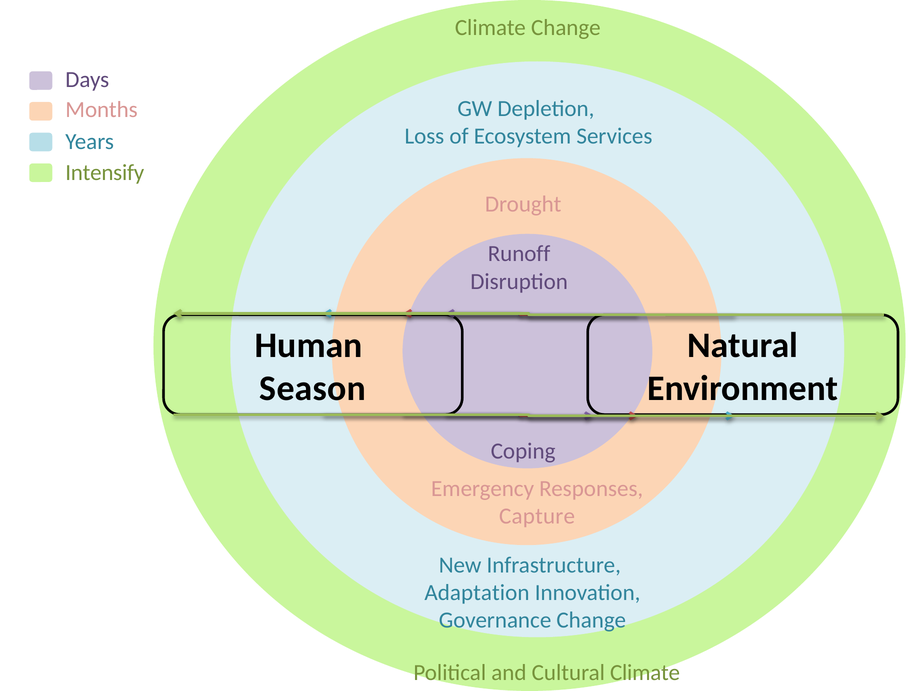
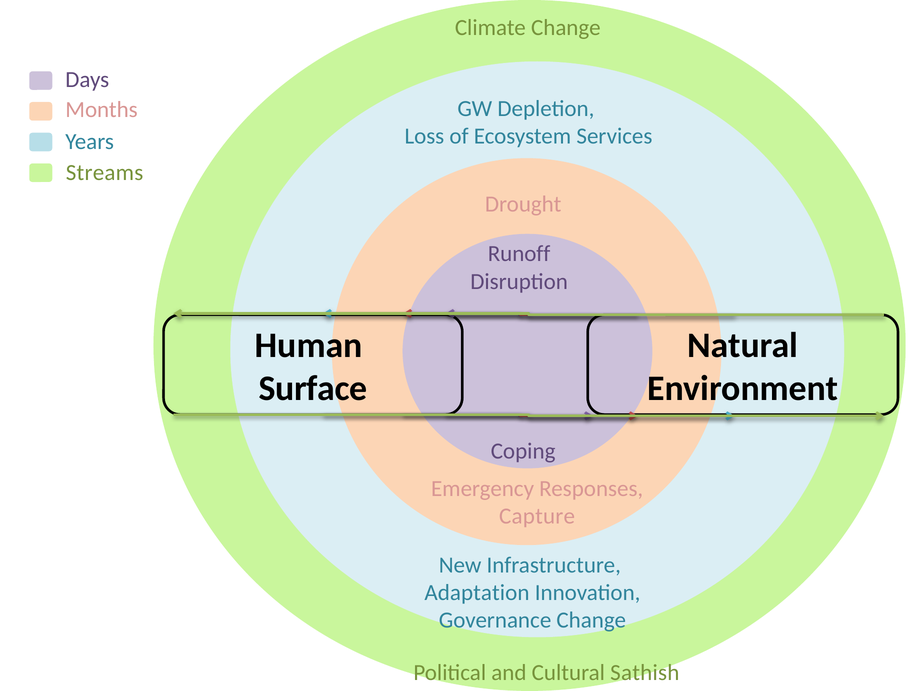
Intensify: Intensify -> Streams (105, 172)
Season: Season -> Surface (313, 388)
Cultural Climate: Climate -> Sathish (645, 672)
